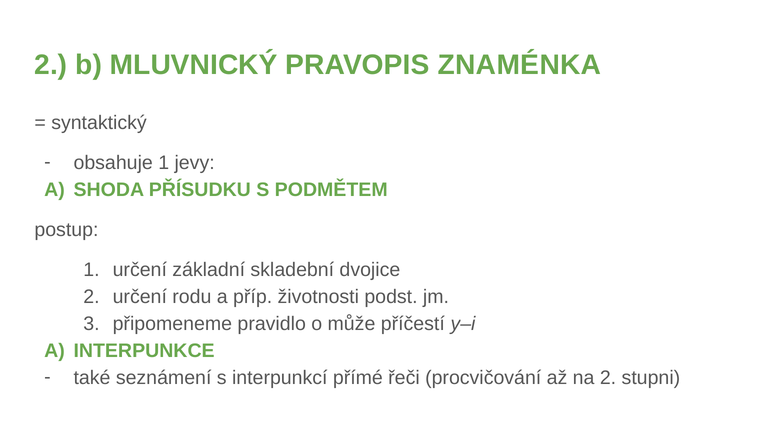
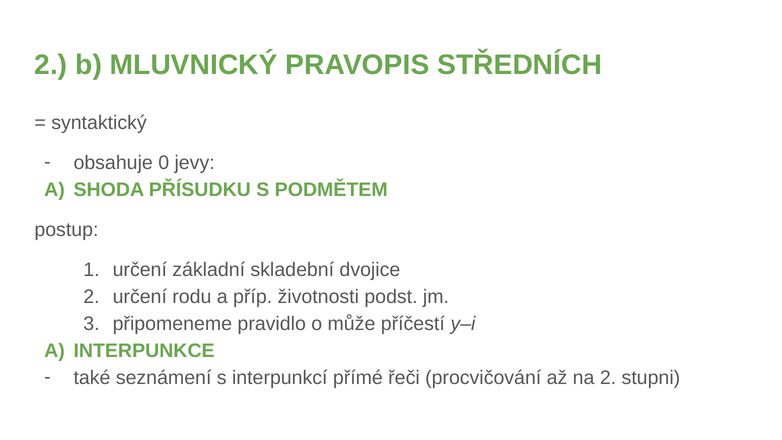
ZNAMÉNKA: ZNAMÉNKA -> STŘEDNÍCH (520, 65)
obsahuje 1: 1 -> 0 (164, 163)
